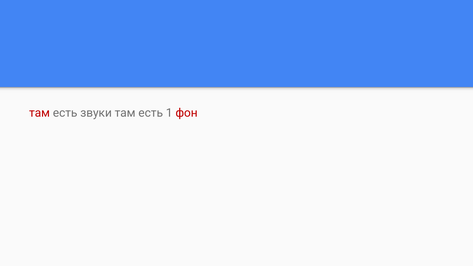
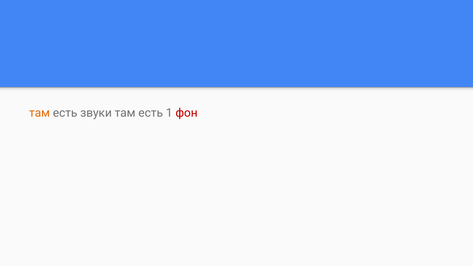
там colour: red -> orange (40, 113)
